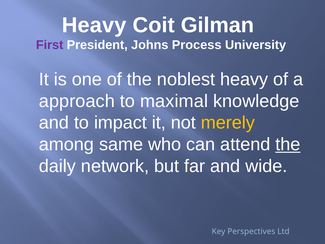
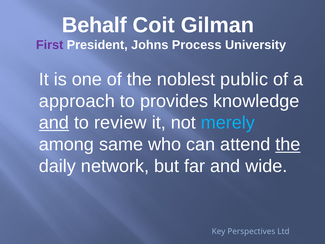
Heavy: Heavy -> Behalf (94, 25)
noblest heavy: heavy -> public (244, 79)
maximal: maximal -> provides (174, 101)
and underline: none -> present (54, 123)
impact: impact -> review (120, 123)
merely colour: yellow -> light blue (228, 123)
